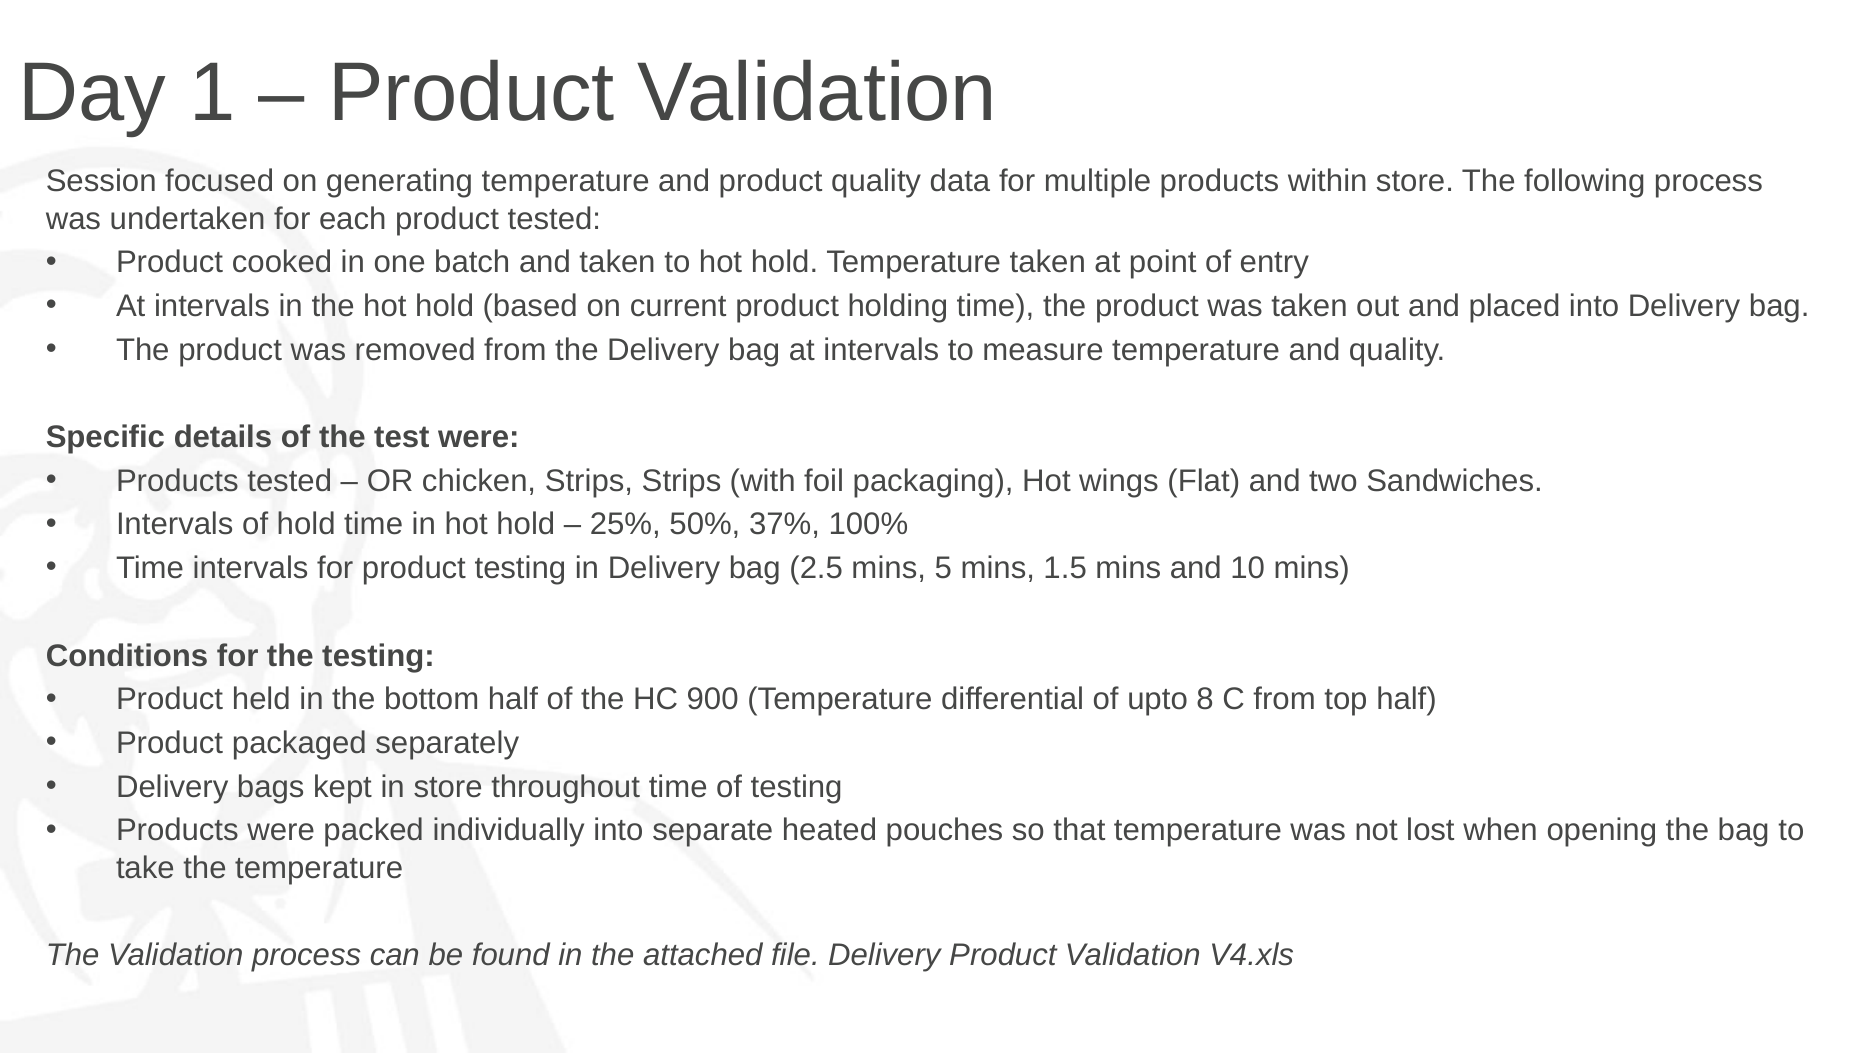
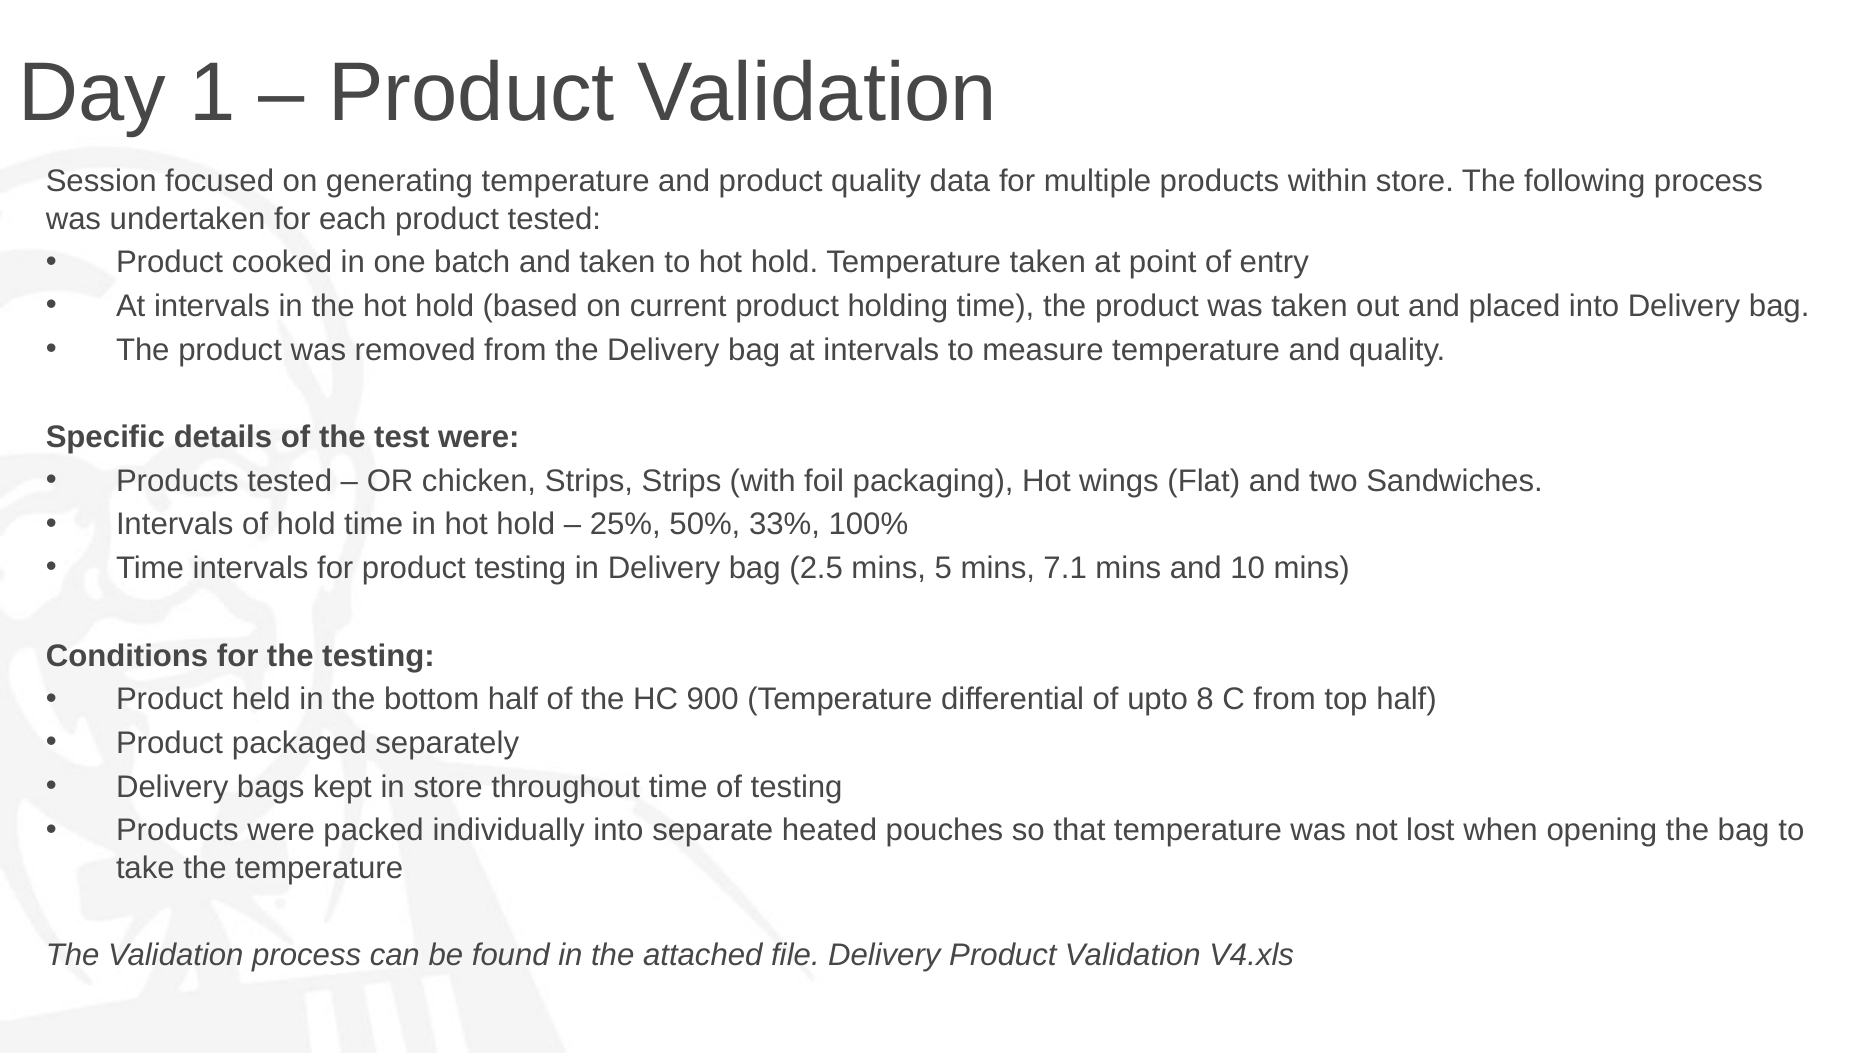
37%: 37% -> 33% (784, 524)
1.5: 1.5 -> 7.1 (1065, 568)
